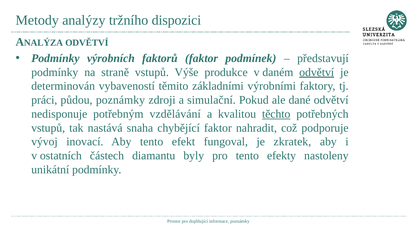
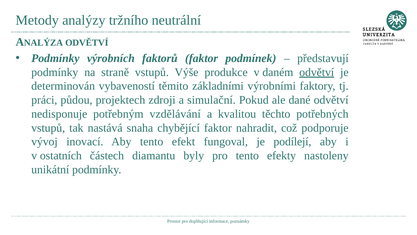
dispozici: dispozici -> neutrální (176, 20)
půdou poznámky: poznámky -> projektech (120, 100)
těchto underline: present -> none (276, 114)
zkratek: zkratek -> podílejí (292, 142)
